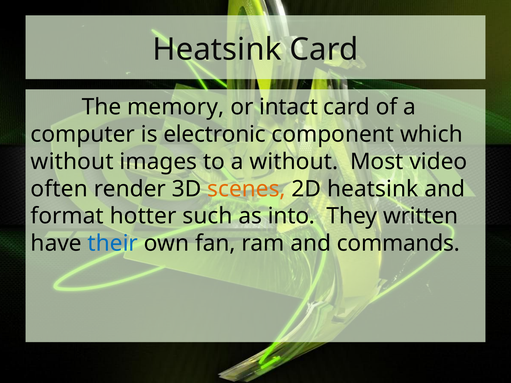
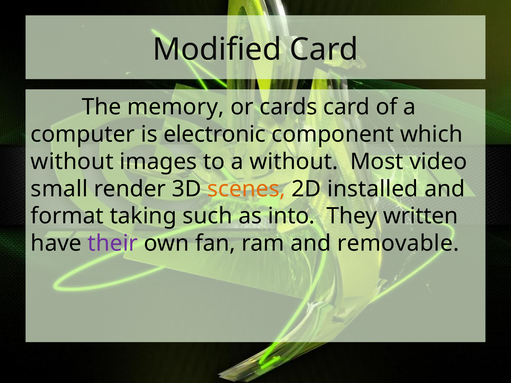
Heatsink: Heatsink -> Modified (217, 49)
intact: intact -> cards (288, 107)
often: often -> small (59, 189)
2D heatsink: heatsink -> installed (373, 189)
hotter: hotter -> taking (143, 216)
their colour: blue -> purple (113, 243)
commands: commands -> removable (398, 243)
